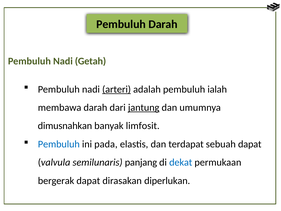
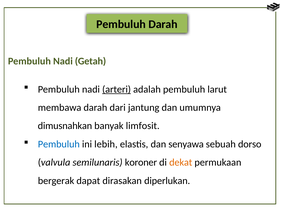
ialah: ialah -> larut (217, 89)
jantung underline: present -> none (144, 107)
pada: pada -> lebih (106, 144)
terdapat: terdapat -> senyawa (186, 144)
sebuah dapat: dapat -> dorso (250, 144)
panjang: panjang -> koroner (141, 162)
dekat colour: blue -> orange (181, 162)
